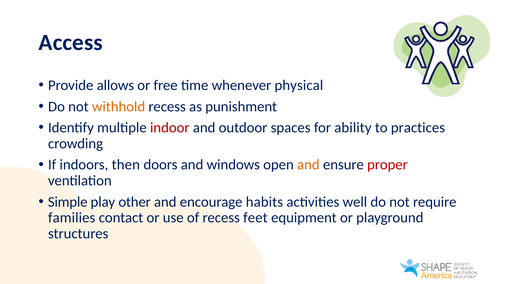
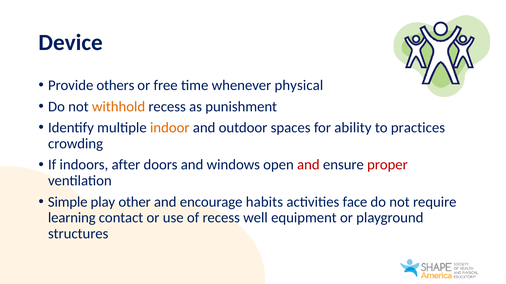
Access: Access -> Device (71, 43)
allows: allows -> others (115, 86)
indoor colour: red -> orange (170, 128)
then: then -> after (126, 165)
and colour: orange -> red (308, 165)
well: well -> face (355, 202)
families: families -> learning (72, 218)
feet: feet -> well (256, 218)
